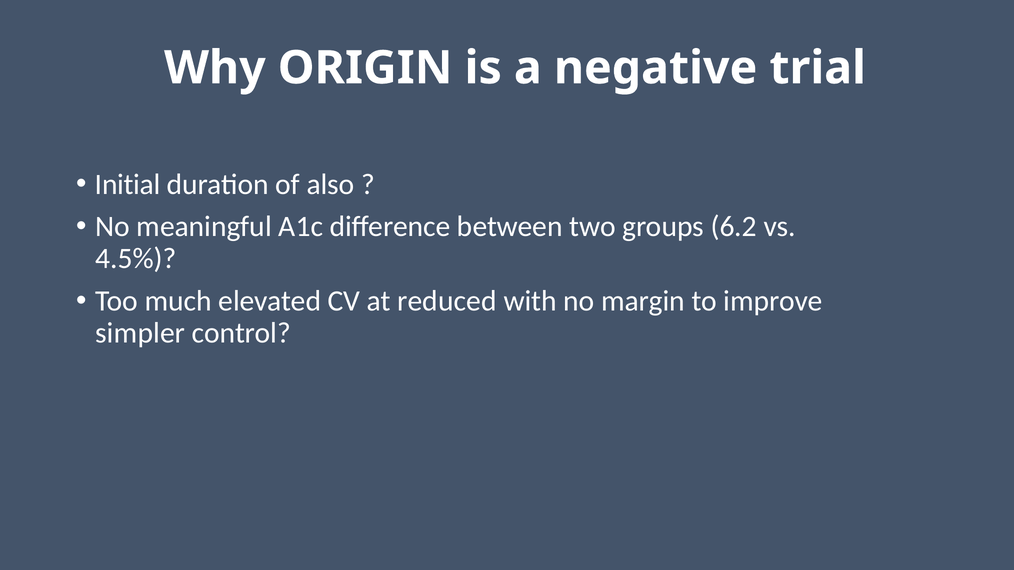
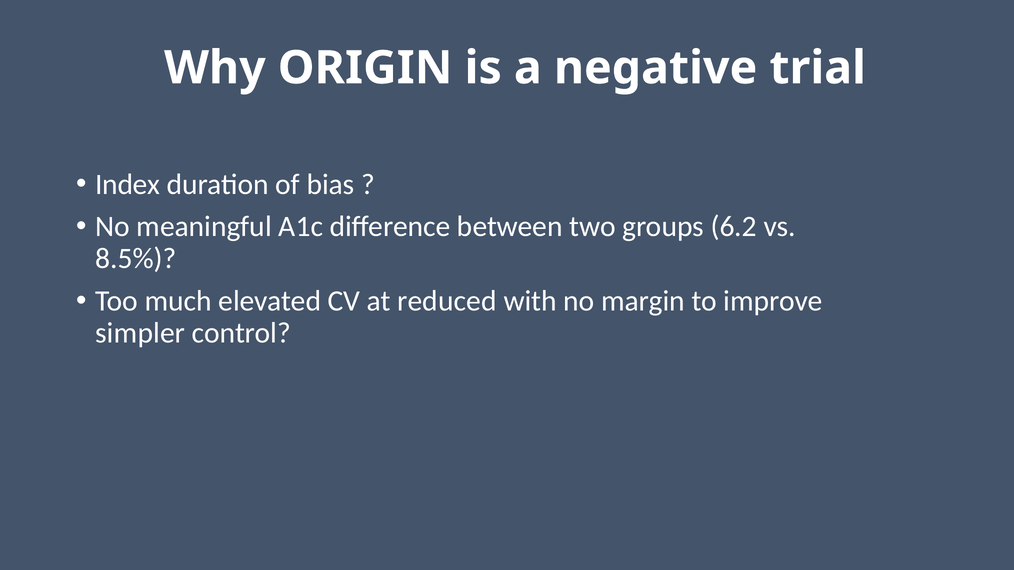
Initial: Initial -> Index (128, 184)
also: also -> bias (331, 184)
4.5%: 4.5% -> 8.5% (136, 259)
